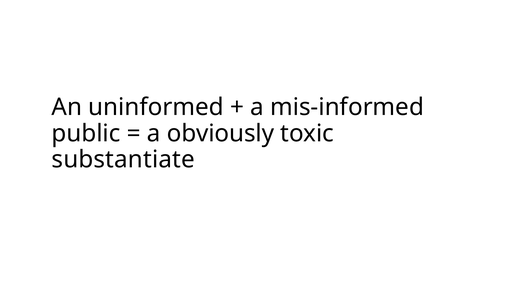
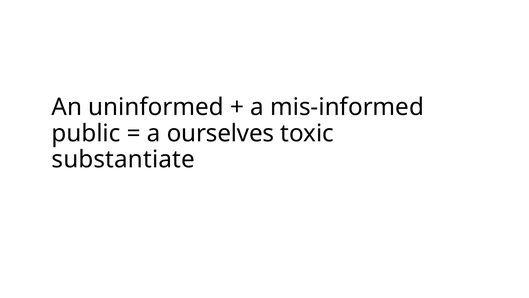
obviously: obviously -> ourselves (220, 133)
